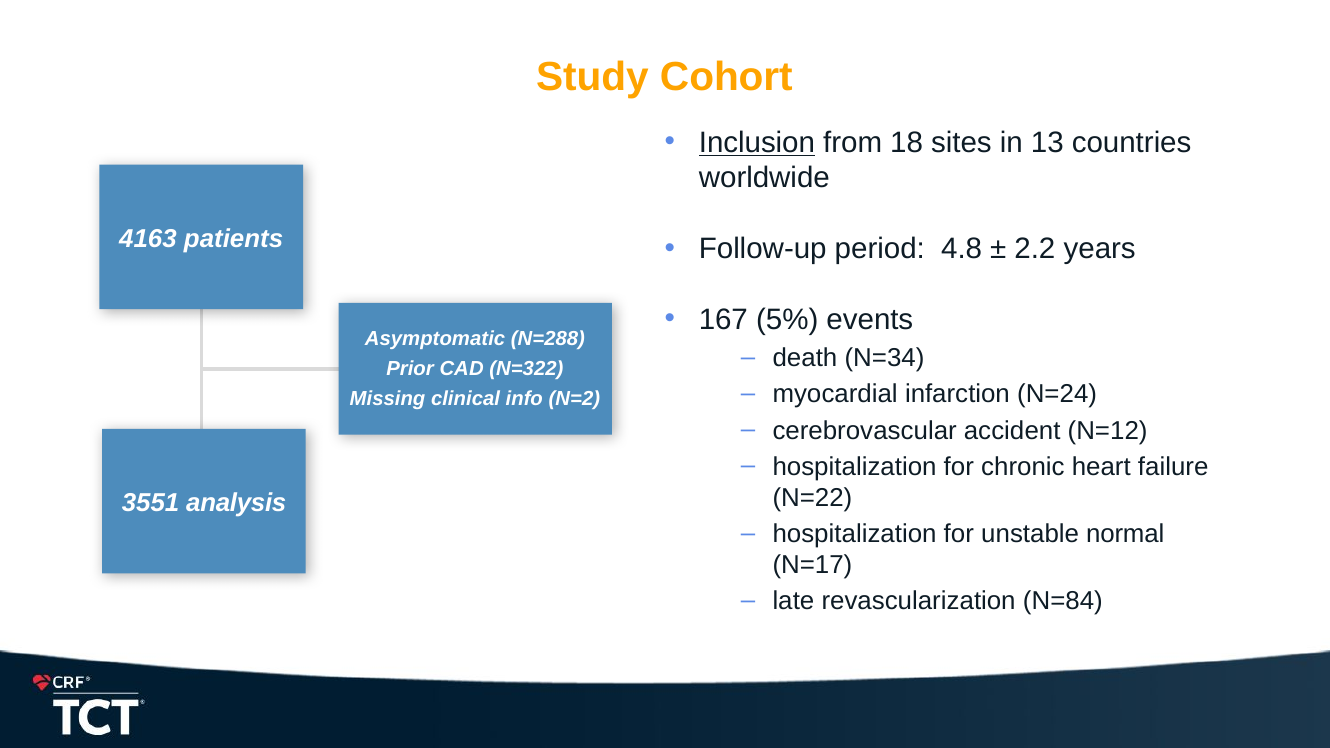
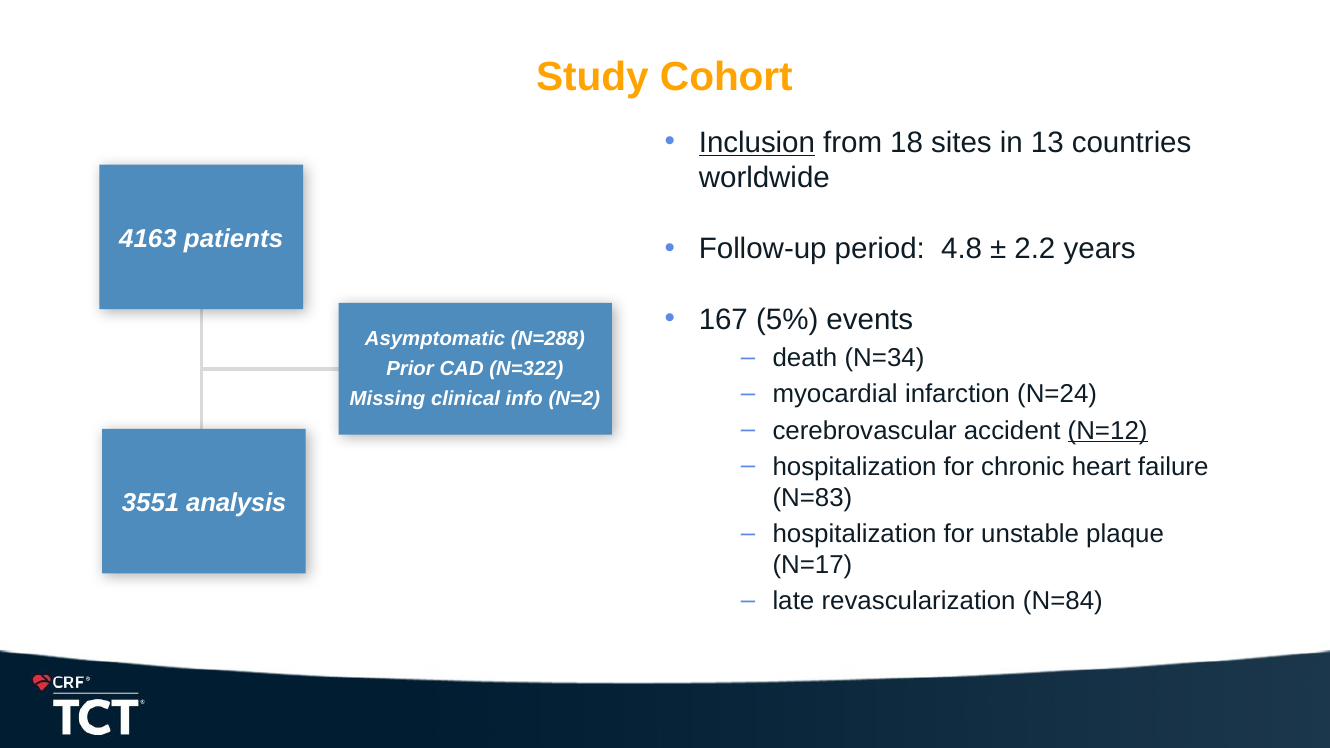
N=12 underline: none -> present (1108, 431)
N=22: N=22 -> N=83 (812, 498)
normal: normal -> plaque (1125, 534)
